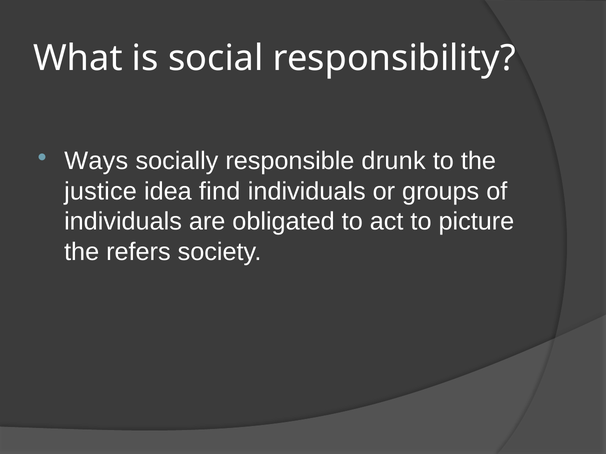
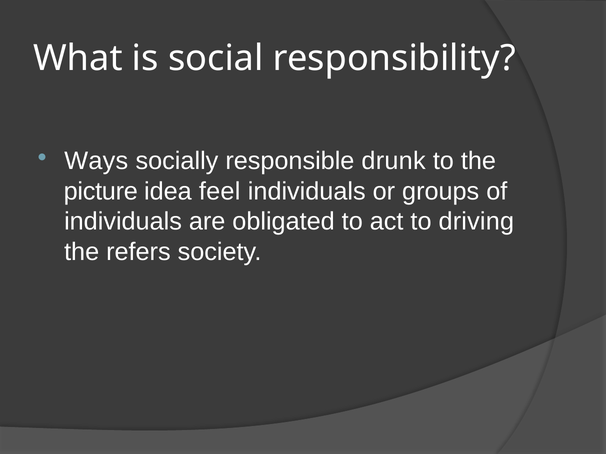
justice: justice -> picture (101, 192)
find: find -> feel (220, 192)
picture: picture -> driving (476, 222)
